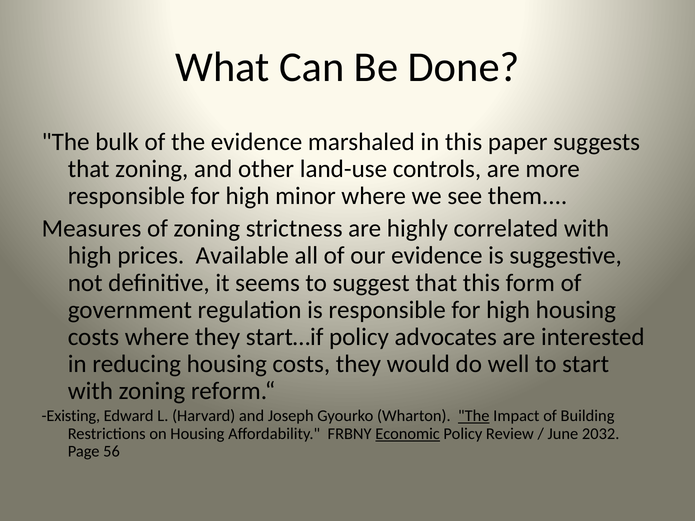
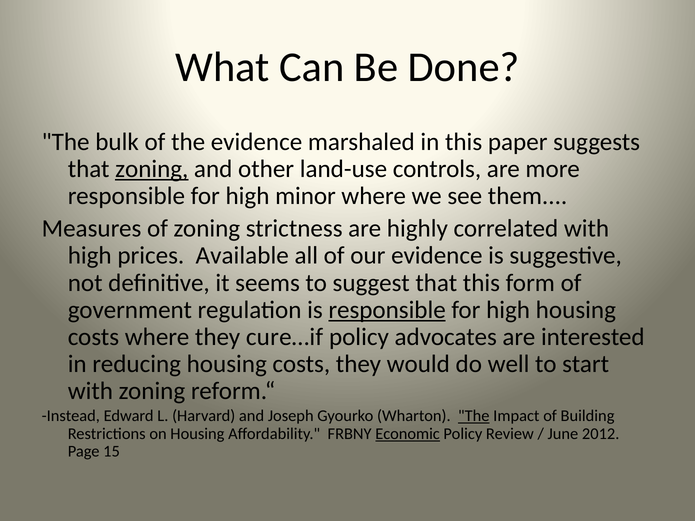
zoning underline: none -> present (152, 169)
responsible underline: none -> present (387, 310)
start…if: start…if -> cure…if (284, 337)
Existing: Existing -> Instead (71, 416)
2032: 2032 -> 2012 (601, 434)
56: 56 -> 15 (112, 452)
